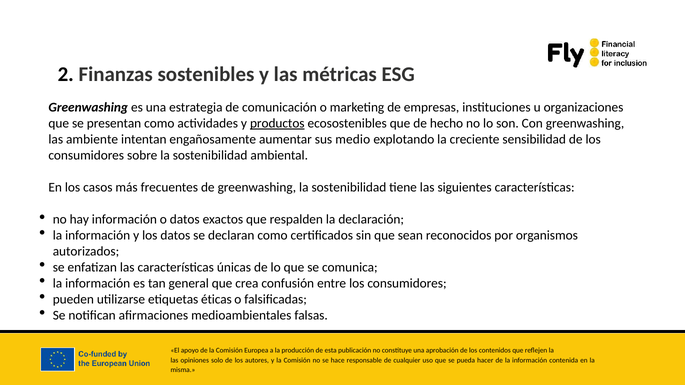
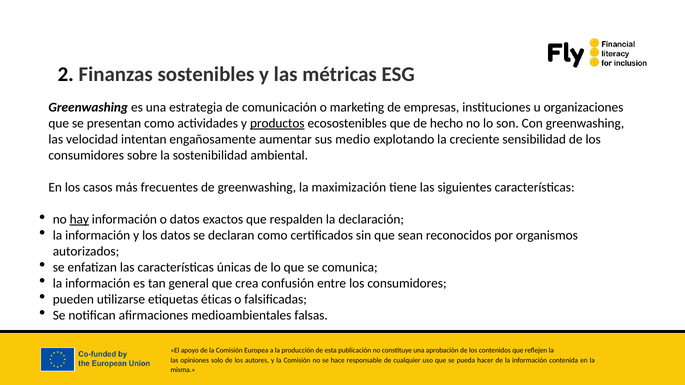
ambiente: ambiente -> velocidad (92, 139)
greenwashing la sostenibilidad: sostenibilidad -> maximización (349, 187)
hay underline: none -> present (79, 219)
